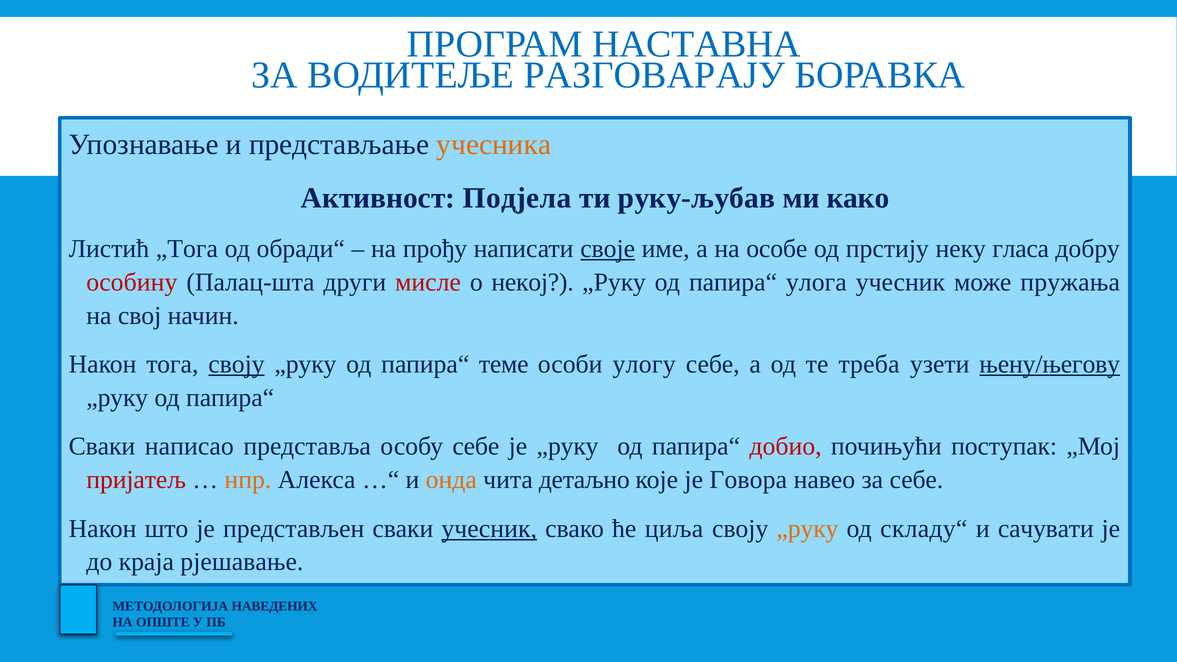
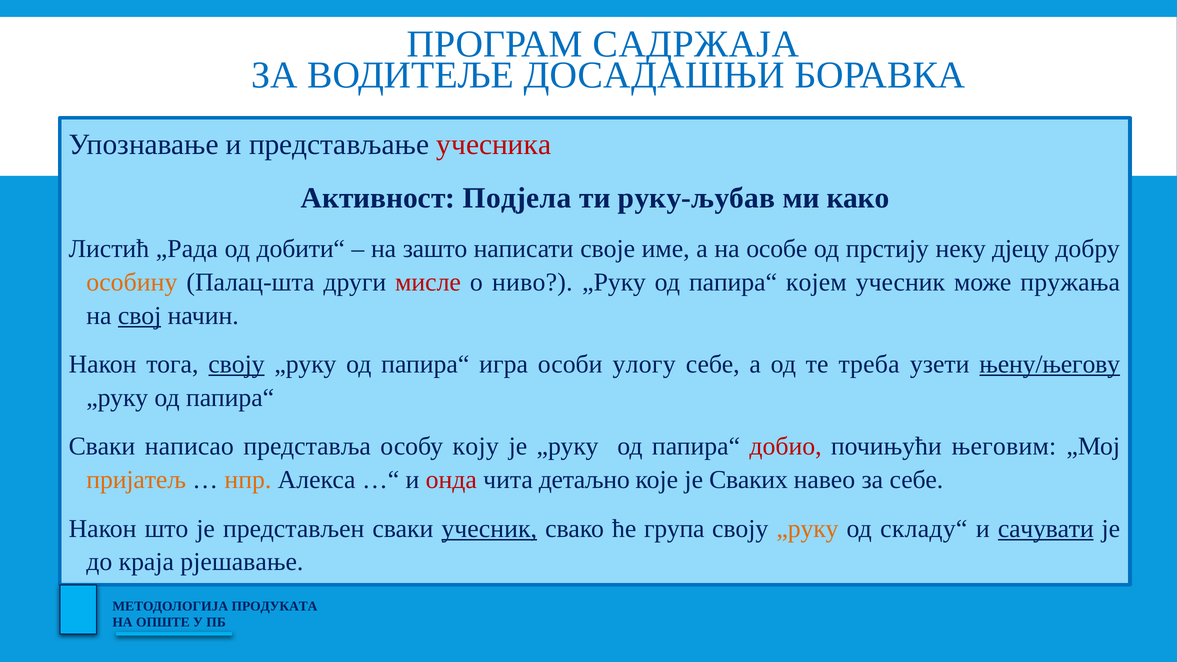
НАСТАВНА: НАСТАВНА -> САДРЖАЈА (696, 44)
РАЗГОВАРАЈУ: РАЗГОВАРАЈУ -> ДОСАДАШЊИ (654, 75)
учесника colour: orange -> red (494, 145)
„Тога: „Тога -> „Рада (187, 249)
обради“: обради“ -> добити“ (301, 249)
прођу: прођу -> зашто (435, 249)
своје underline: present -> none (608, 249)
гласа: гласа -> дјецу (1021, 249)
особину colour: red -> orange (132, 282)
некој: некој -> ниво (532, 282)
улога: улога -> којем (816, 282)
свој underline: none -> present (140, 316)
теме: теме -> игра (504, 364)
особу себе: себе -> коју (476, 446)
поступак: поступак -> његовим (1004, 446)
пријатељ colour: red -> orange (136, 480)
онда colour: orange -> red (451, 480)
Говора: Говора -> Сваких (748, 480)
циља: циља -> група (674, 529)
сачувати underline: none -> present (1046, 529)
НАВЕДЕНИХ: НАВЕДЕНИХ -> ПРОДУКАТА (275, 606)
